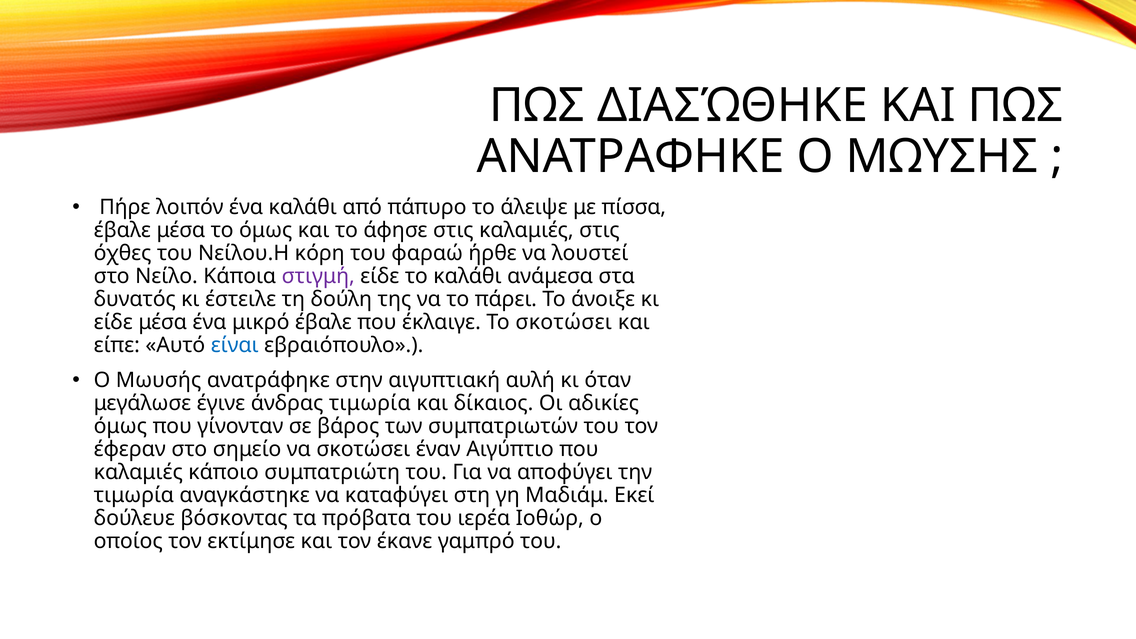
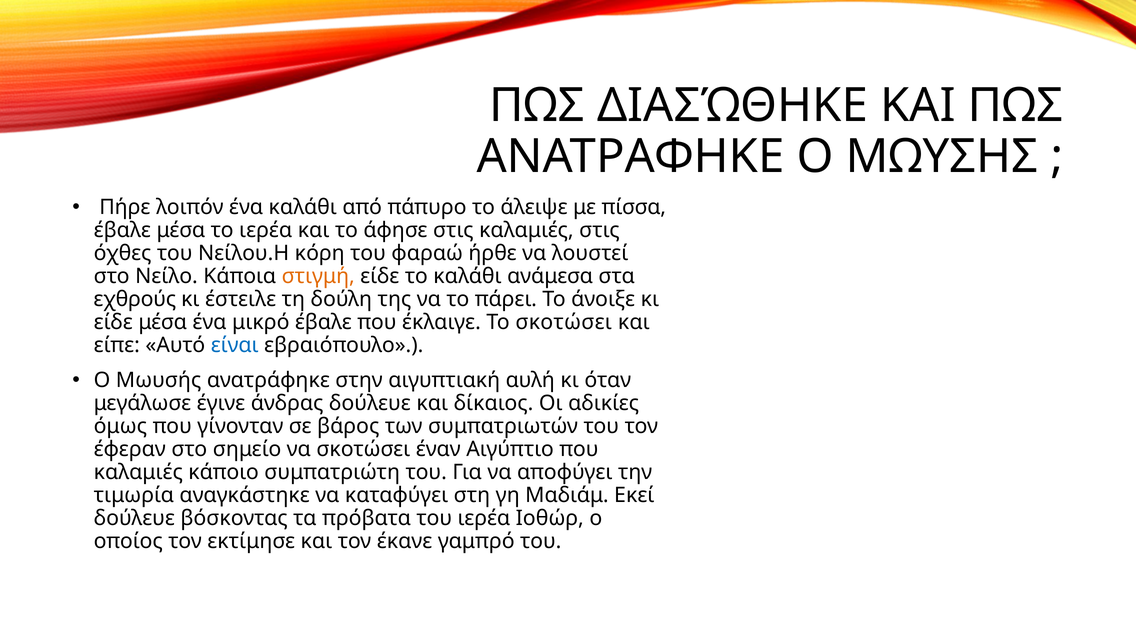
το όμως: όμως -> ιερέα (266, 230)
στιγμή colour: purple -> orange (318, 276)
δυνατός: δυνατός -> εχθρούς (135, 299)
άνδρας τιμωρία: τιμωρία -> δούλευε (370, 403)
